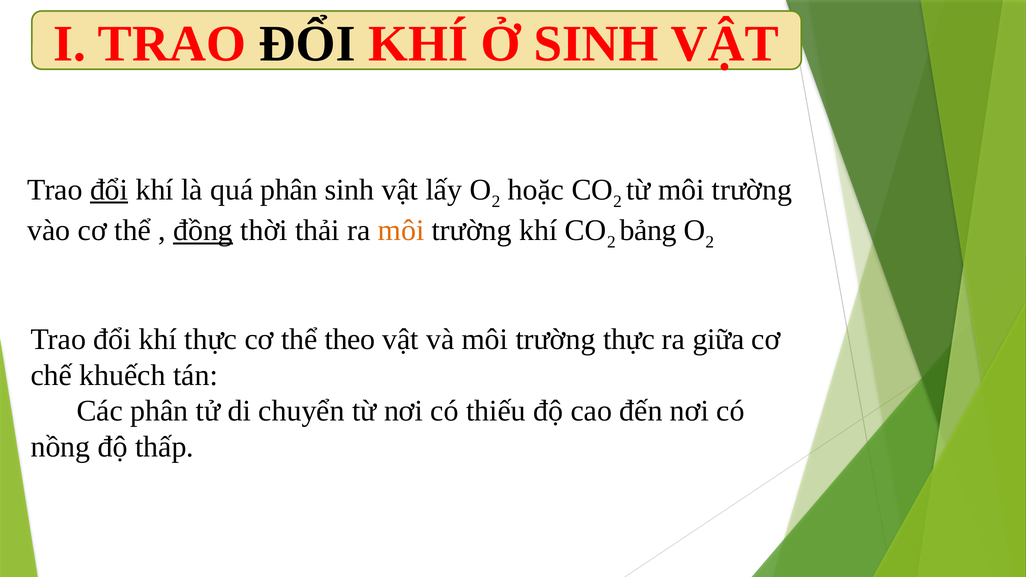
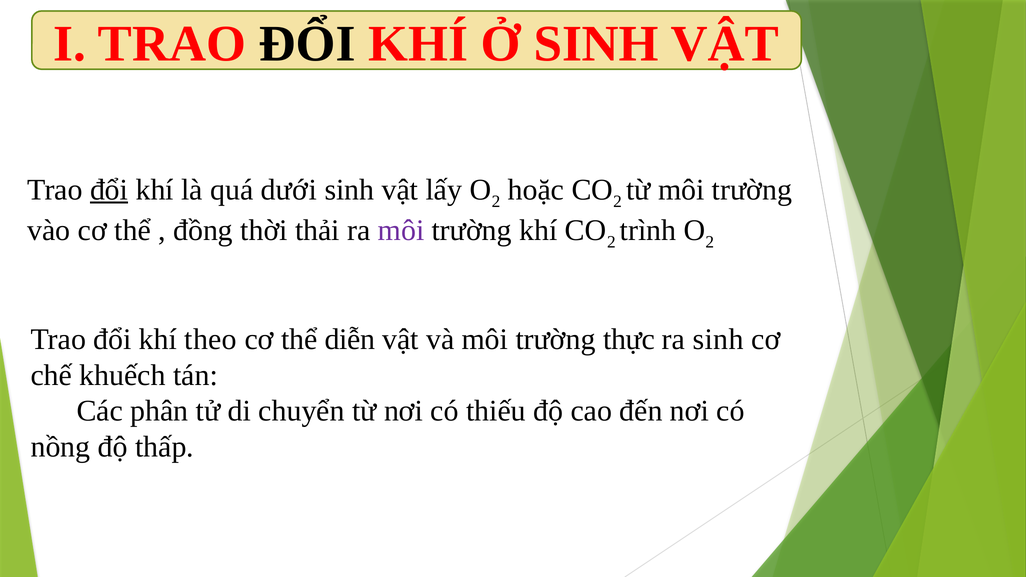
quá phân: phân -> dưới (289, 190)
đồng underline: present -> none (203, 231)
môi colour: orange -> purple (401, 231)
bảng: bảng -> trình (648, 231)
khí thực: thực -> theo (211, 339)
theo: theo -> diễn (350, 339)
ra giữa: giữa -> sinh (718, 339)
